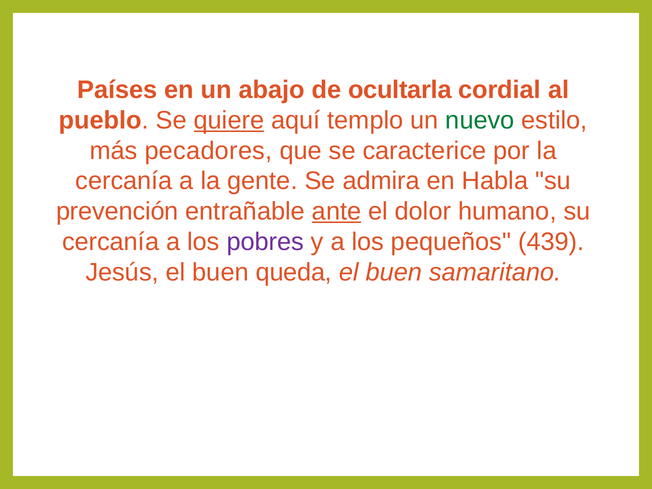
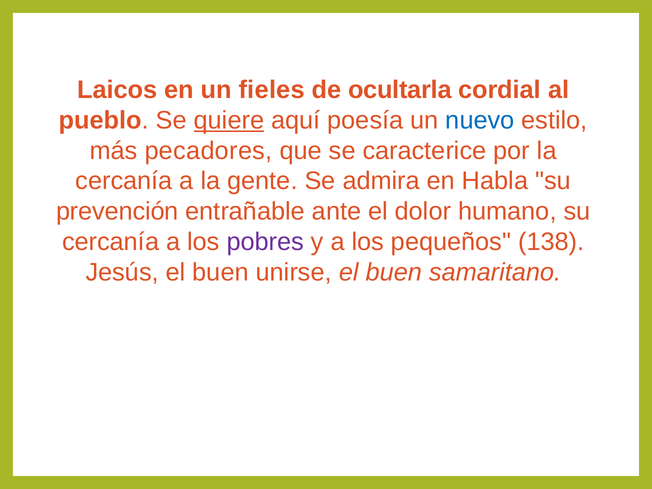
Países: Países -> Laicos (117, 90)
abajo: abajo -> fieles (272, 90)
templo: templo -> poesía (365, 120)
nuevo colour: green -> blue (480, 120)
ante underline: present -> none (337, 212)
439: 439 -> 138 (551, 242)
queda: queda -> unirse (294, 272)
